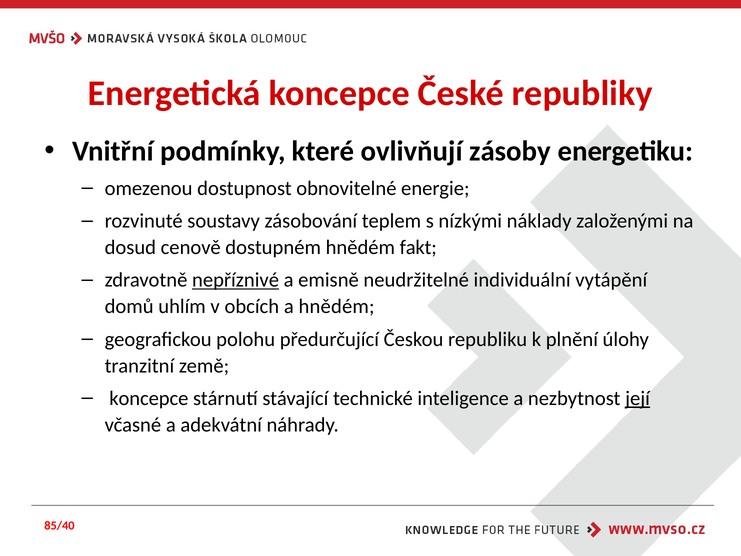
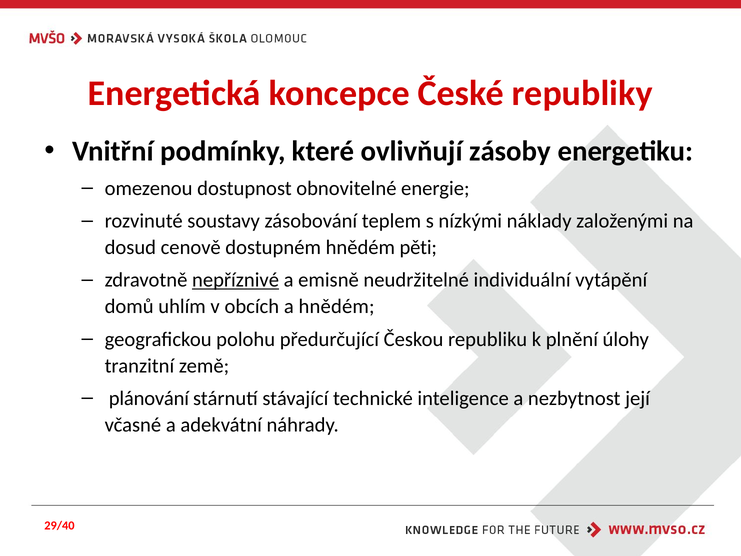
fakt: fakt -> pěti (418, 247)
koncepce: koncepce -> plánování (149, 398)
její underline: present -> none (638, 398)
85/40: 85/40 -> 29/40 (59, 526)
